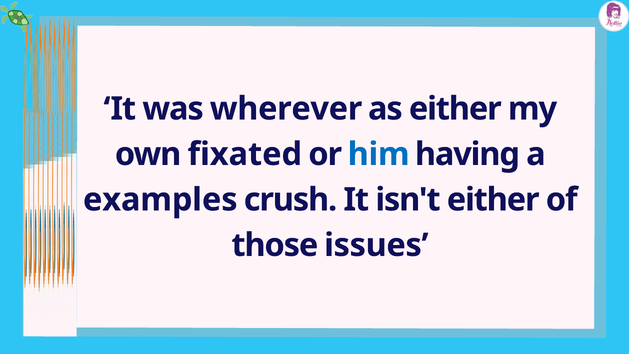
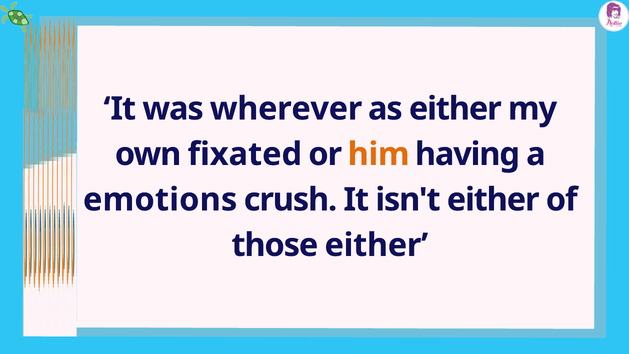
him colour: blue -> orange (379, 154)
examples: examples -> emotions (160, 200)
those issues: issues -> either (376, 245)
